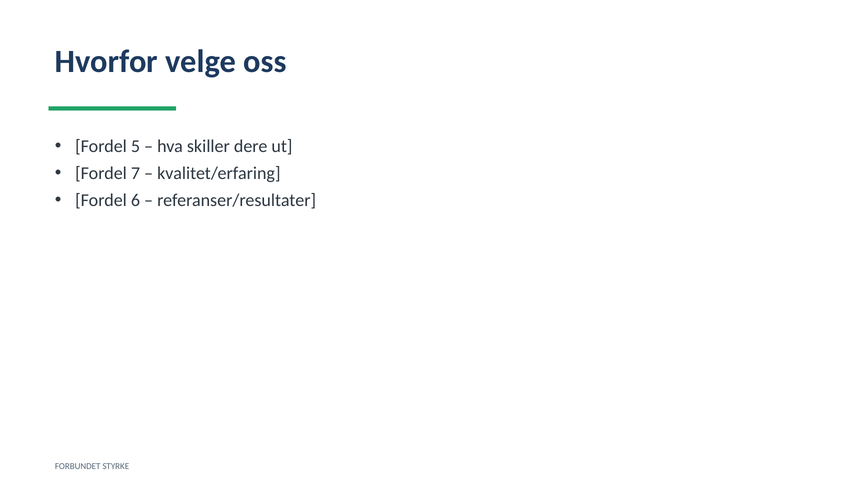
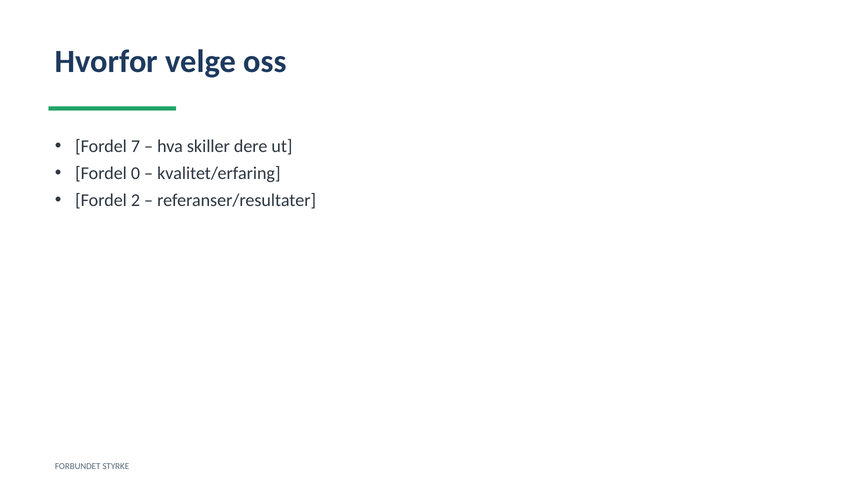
5: 5 -> 7 (135, 146)
7: 7 -> 0 (135, 173)
6: 6 -> 2 (135, 200)
